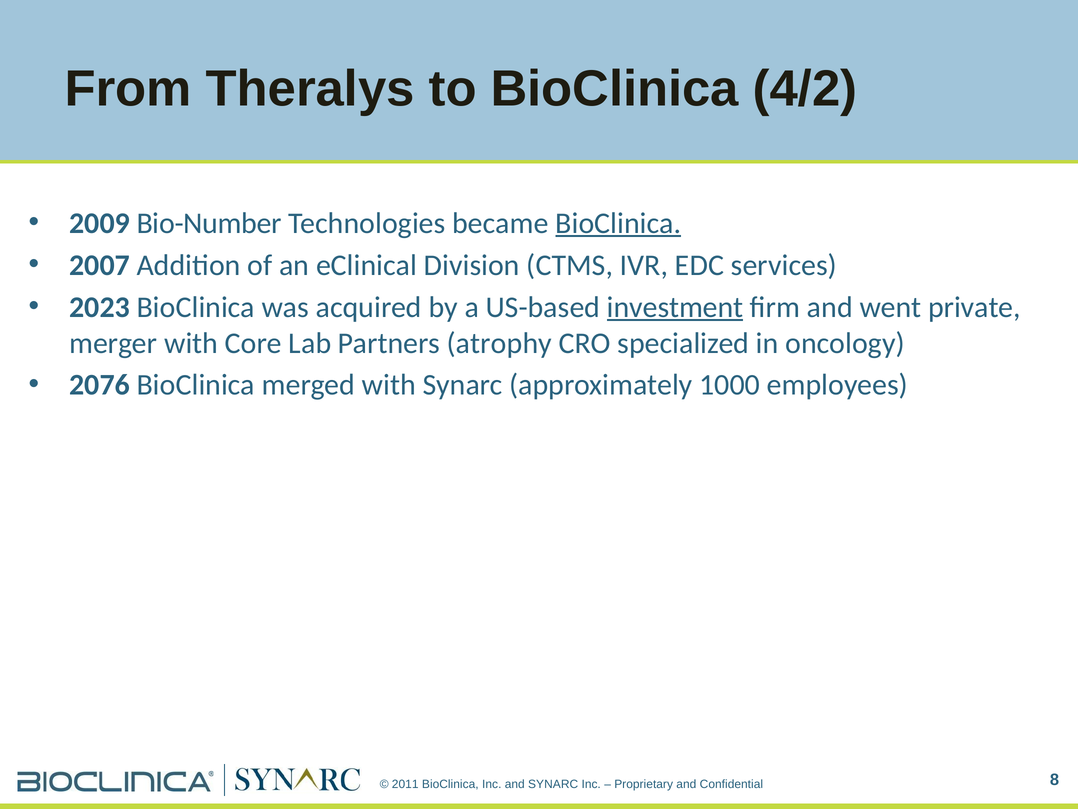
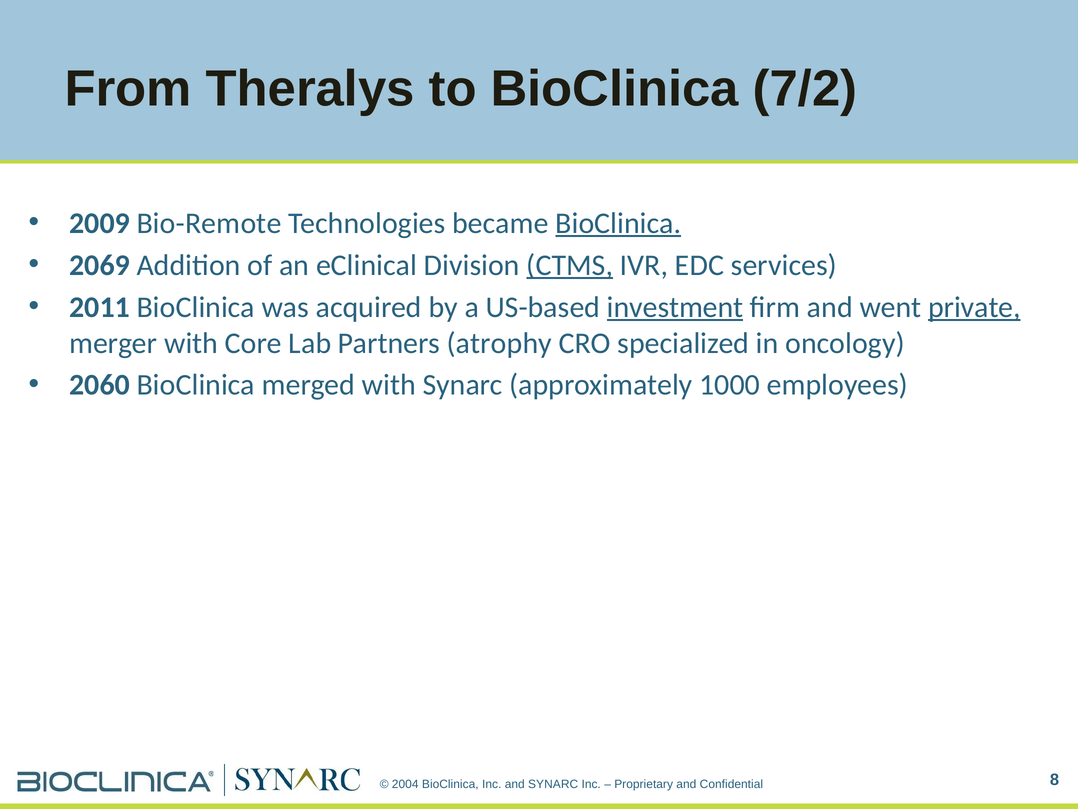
4/2: 4/2 -> 7/2 (805, 89)
Bio-Number: Bio-Number -> Bio-Remote (209, 223)
2007: 2007 -> 2069 (100, 265)
CTMS underline: none -> present (570, 265)
2023: 2023 -> 2011 (100, 307)
private underline: none -> present (974, 307)
2076: 2076 -> 2060 (100, 385)
2011: 2011 -> 2004 (405, 784)
